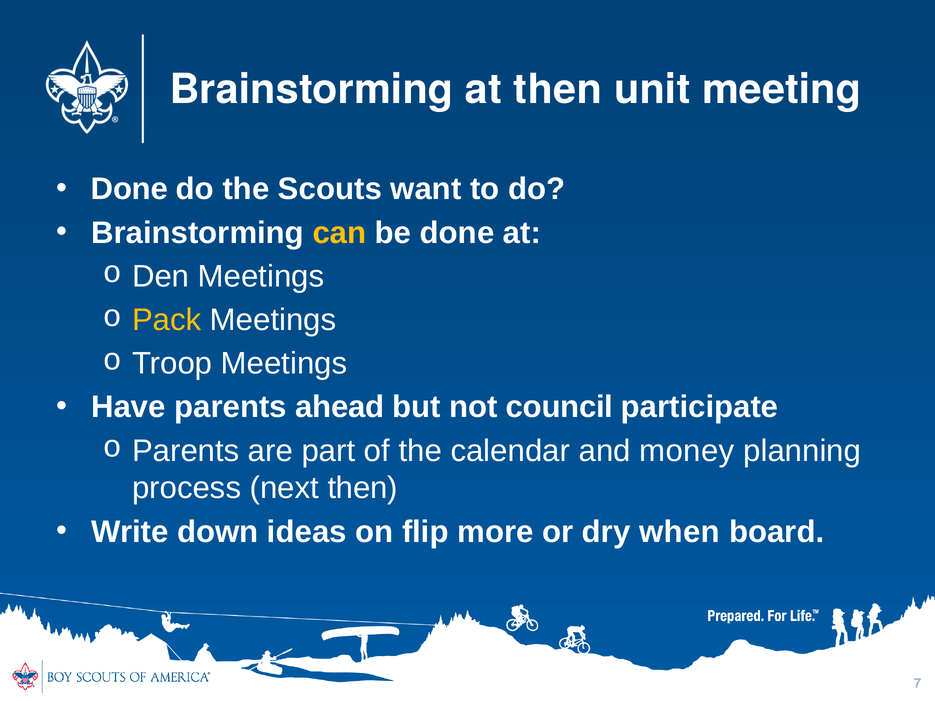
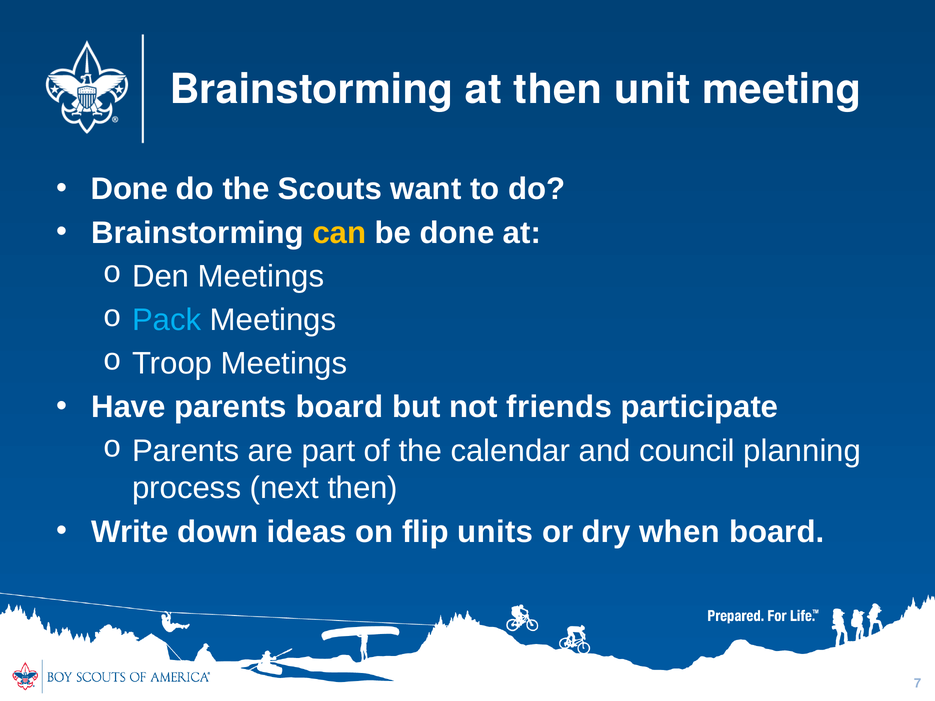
Pack colour: yellow -> light blue (167, 320)
parents ahead: ahead -> board (339, 407)
council: council -> friends (559, 407)
money: money -> council (687, 451)
more: more -> units (495, 532)
